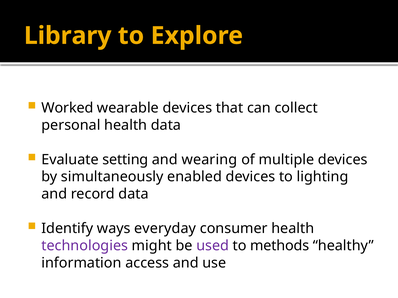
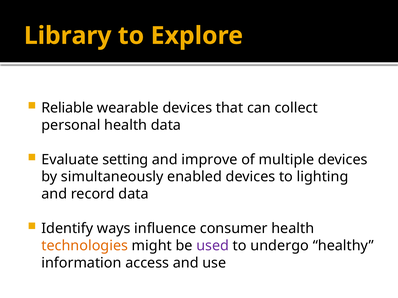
Worked: Worked -> Reliable (67, 108)
wearing: wearing -> improve (209, 160)
everyday: everyday -> influence (165, 229)
technologies colour: purple -> orange (85, 246)
methods: methods -> undergo (280, 246)
